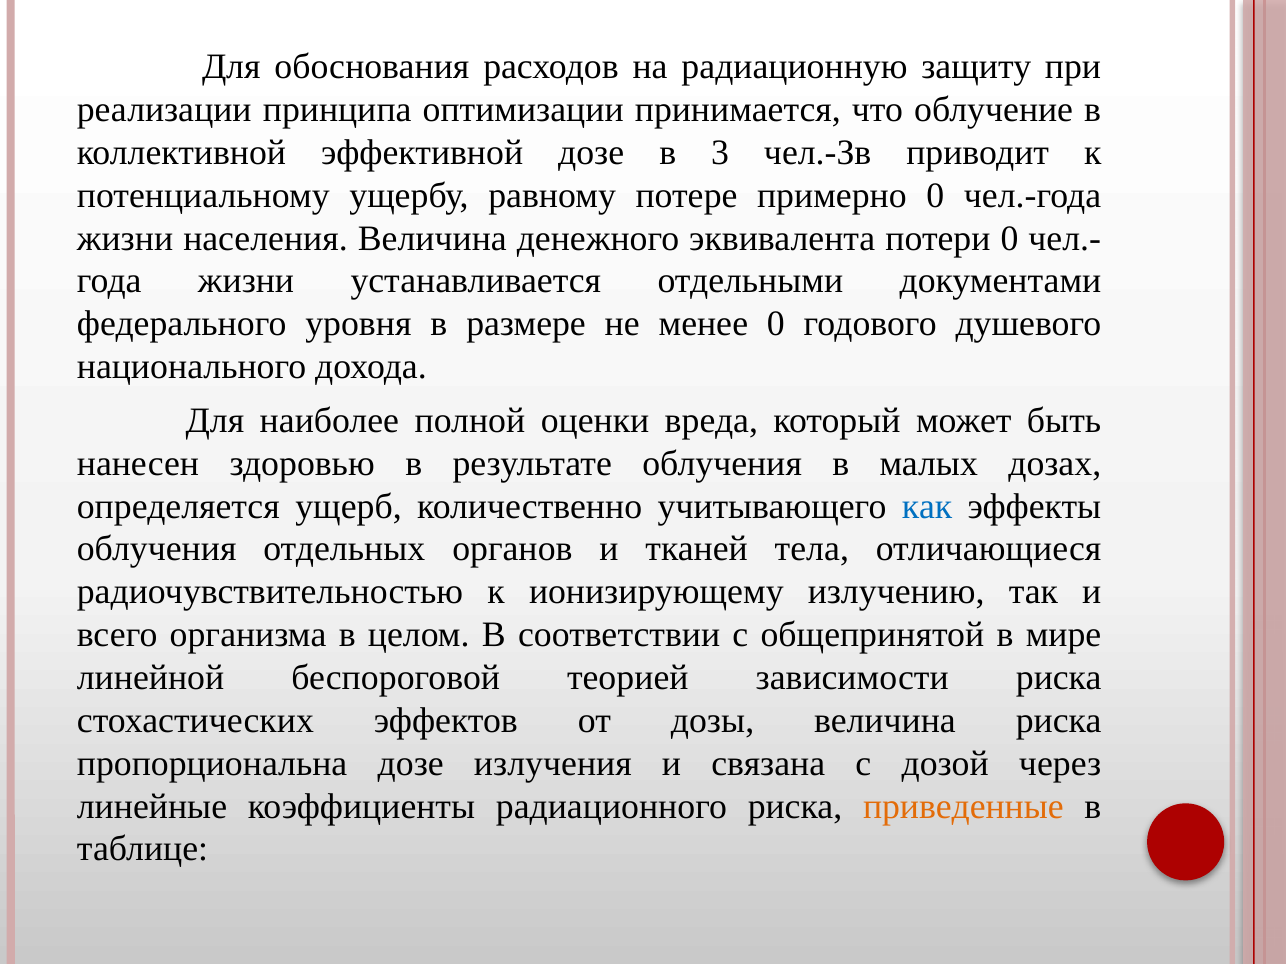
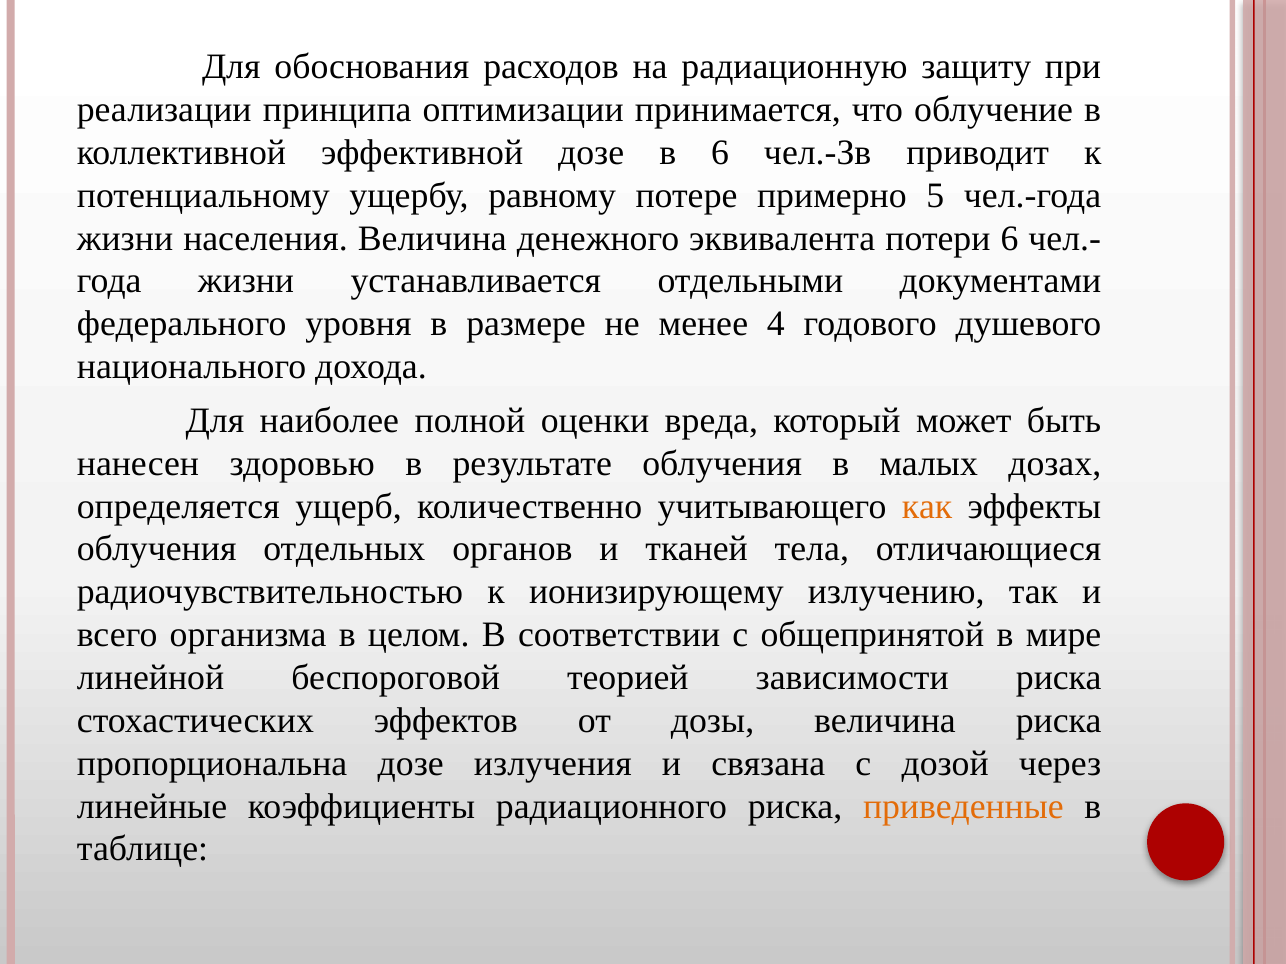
в 3: 3 -> 6 (720, 153)
примерно 0: 0 -> 5 (935, 196)
потери 0: 0 -> 6 (1010, 238)
менее 0: 0 -> 4 (776, 324)
как colour: blue -> orange (927, 507)
